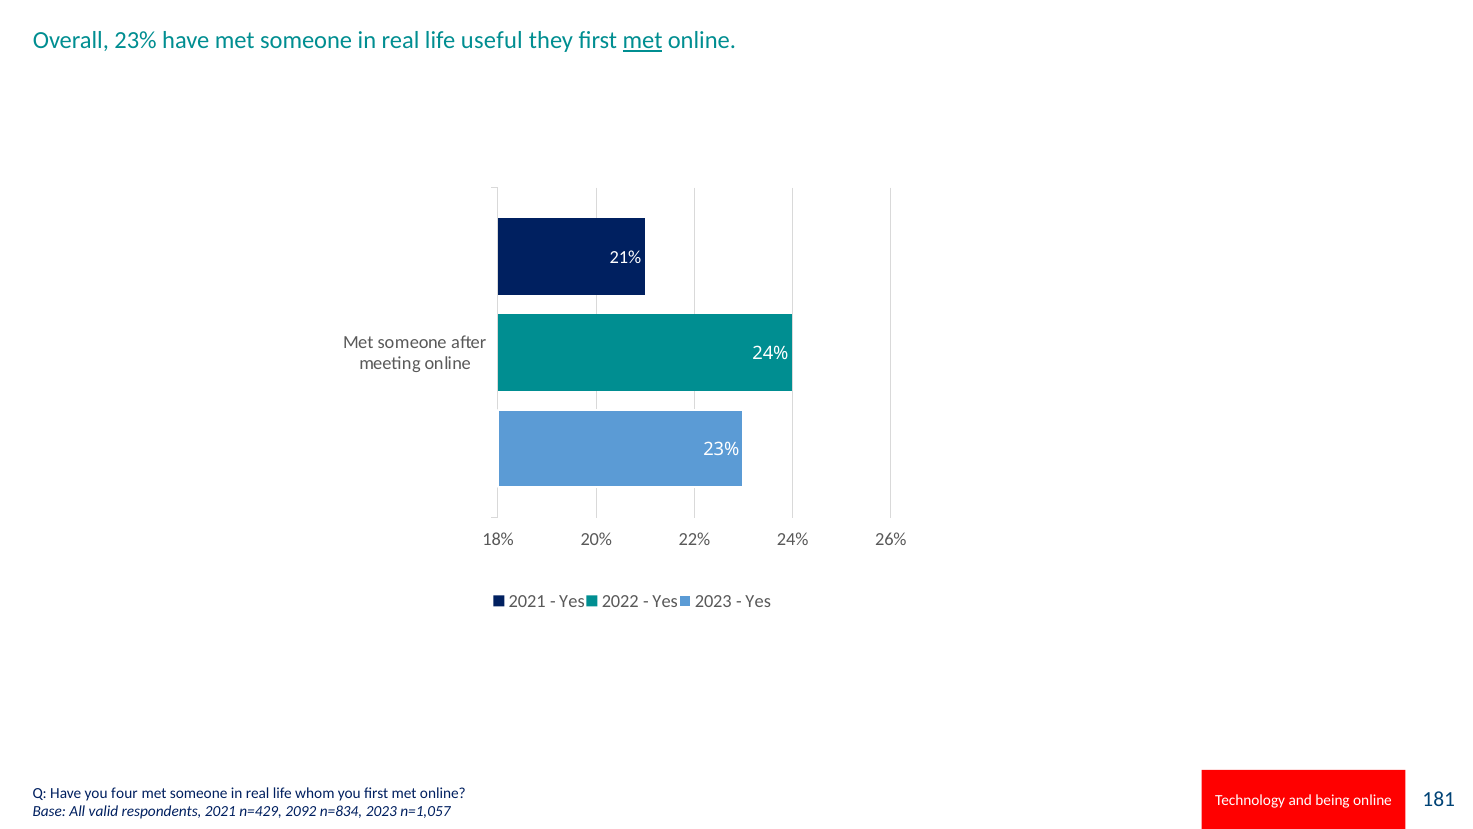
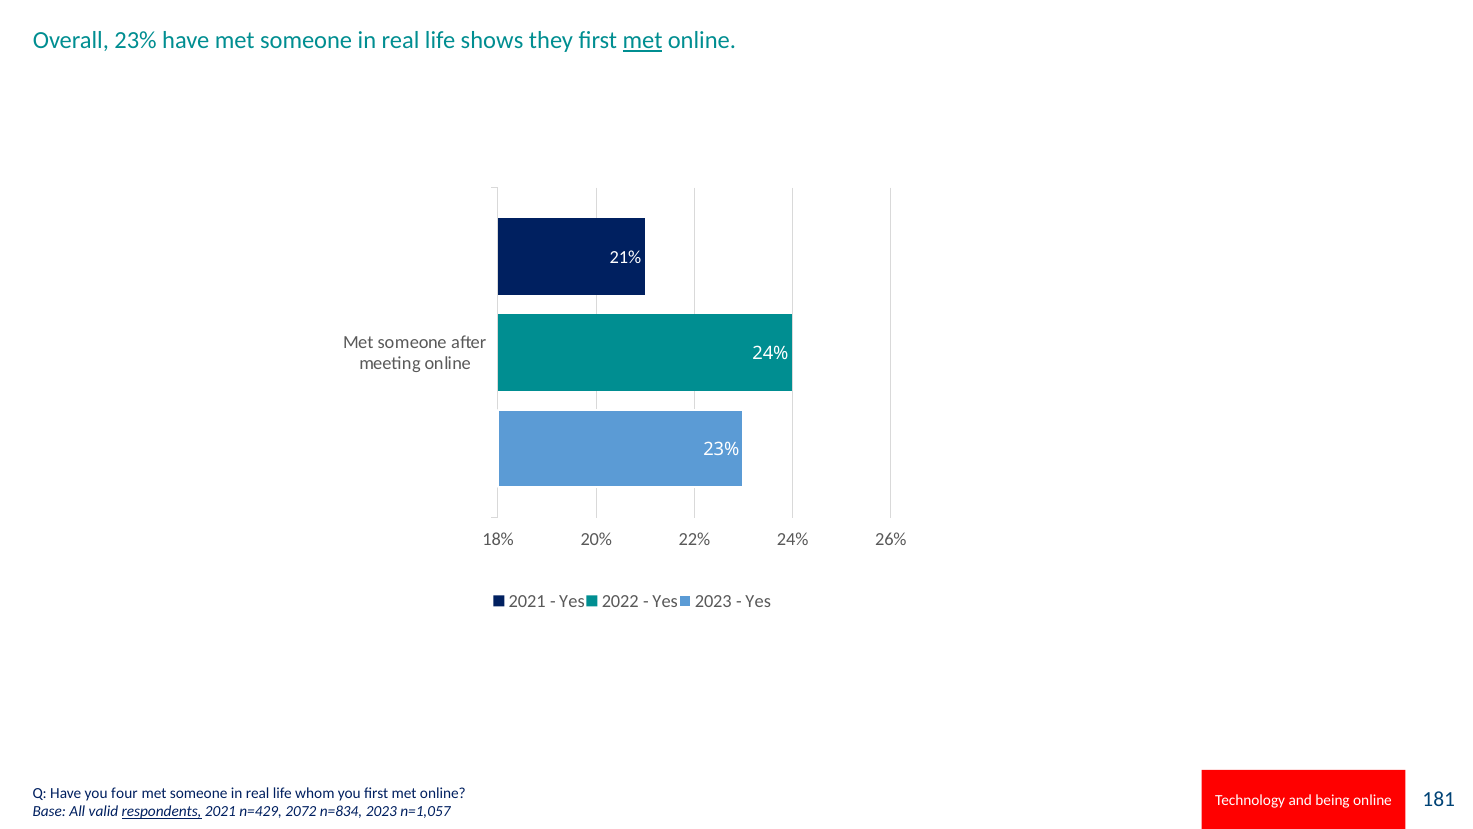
useful: useful -> shows (492, 40)
respondents underline: none -> present (162, 811)
2092: 2092 -> 2072 (301, 811)
